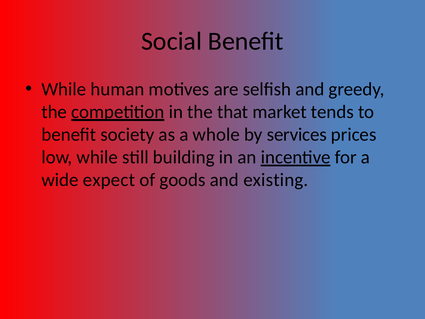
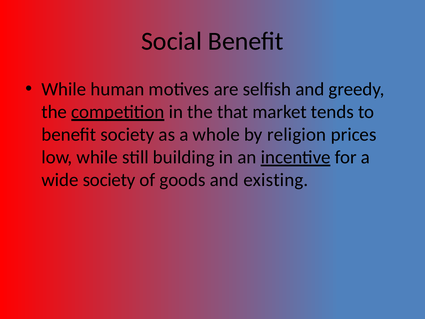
services: services -> religion (297, 135)
wide expect: expect -> society (109, 180)
